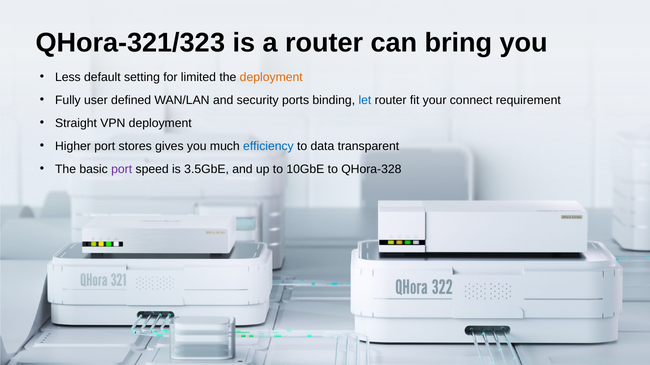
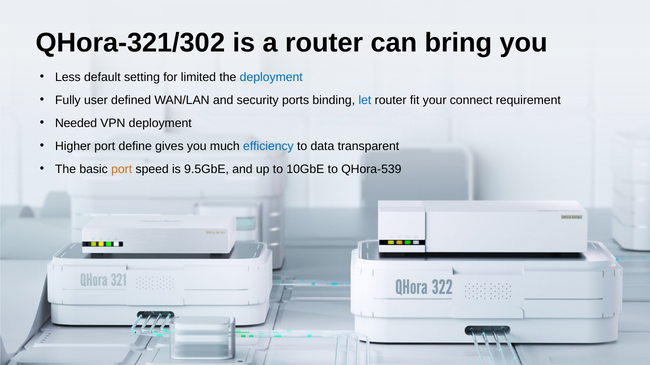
QHora-321/323: QHora-321/323 -> QHora-321/302 (130, 43)
deployment colour: orange -> blue (271, 77)
Straight: Straight -> Needed (76, 123)
stores: stores -> define (135, 146)
port colour: purple -> orange (122, 169)
3.5GbE: 3.5GbE -> 9.5GbE (207, 169)
QHora-328: QHora-328 -> QHora-539 (371, 169)
